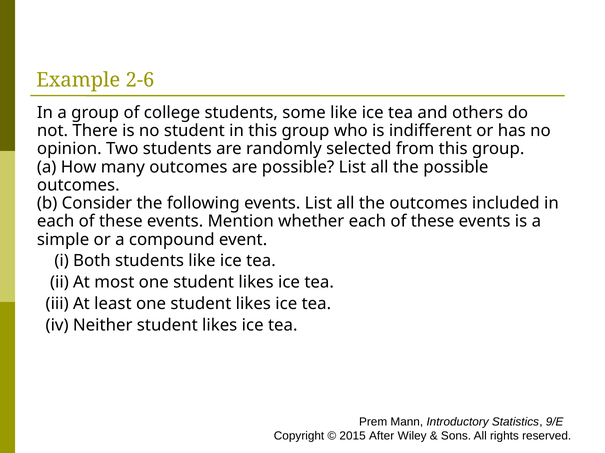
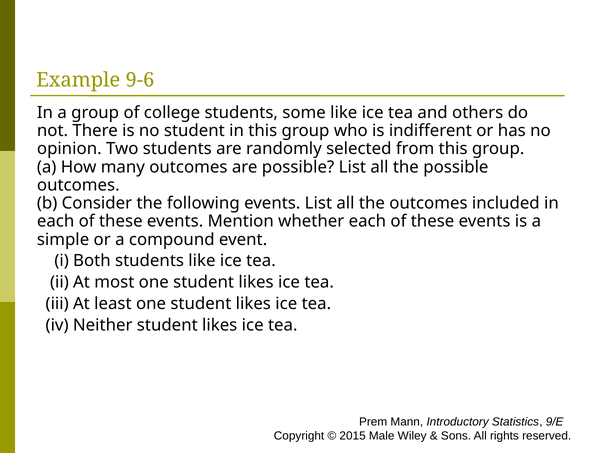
2-6: 2-6 -> 9-6 (140, 80)
After: After -> Male (382, 437)
